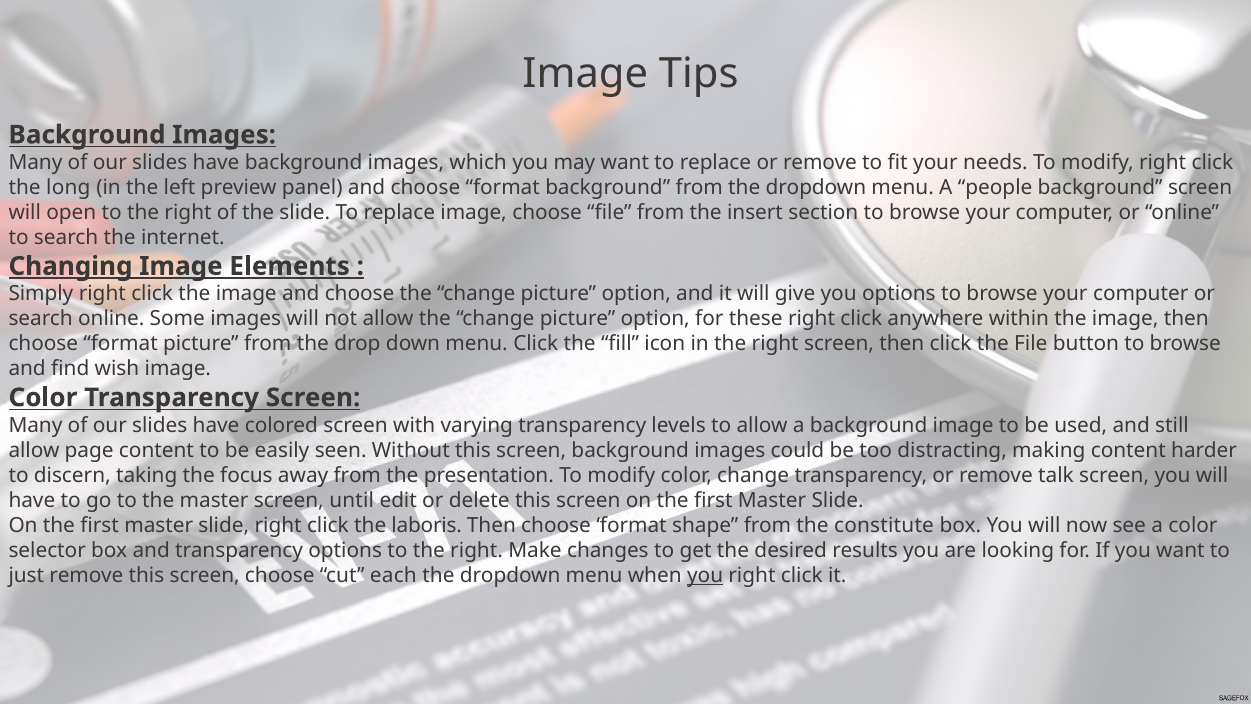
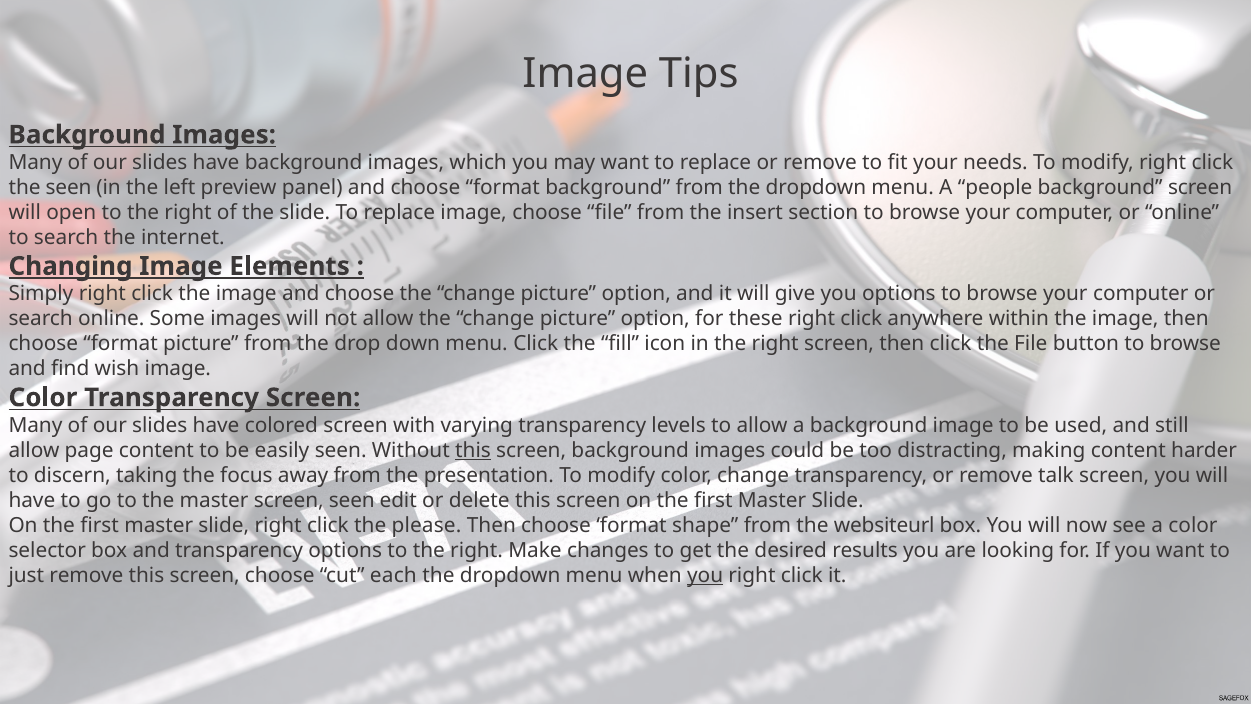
the long: long -> seen (69, 188)
this underline: none -> present (473, 450)
screen until: until -> seen (352, 500)
laboris: laboris -> please (426, 525)
constitute: constitute -> websiteurl (884, 525)
